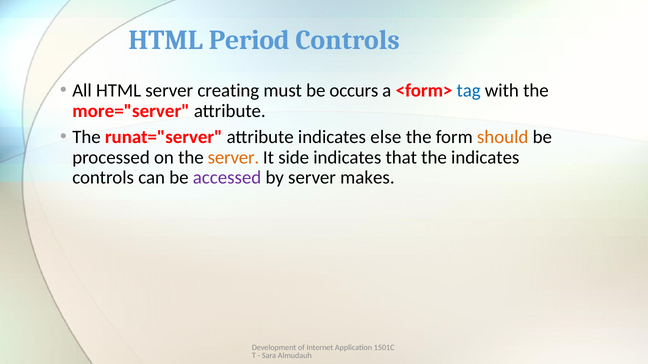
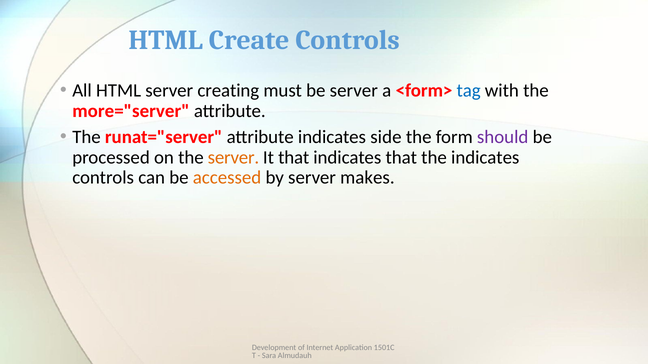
Period: Period -> Create (249, 40)
be occurs: occurs -> server (354, 91)
else: else -> side (386, 137)
should colour: orange -> purple (503, 137)
It side: side -> that (294, 158)
accessed colour: purple -> orange (227, 178)
